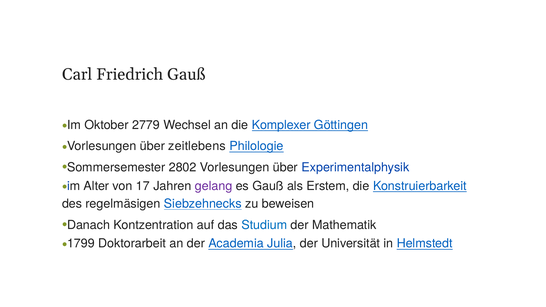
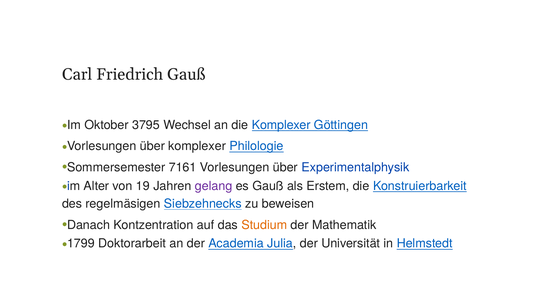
2779: 2779 -> 3795 (146, 125)
über zeitlebens: zeitlebens -> komplexer (197, 146)
2802: 2802 -> 7161 (183, 168)
17: 17 -> 19 (143, 186)
Studium colour: blue -> orange (264, 225)
